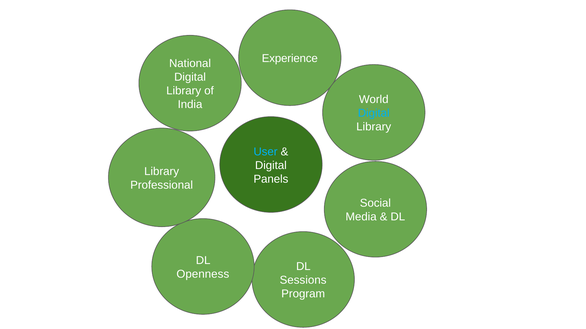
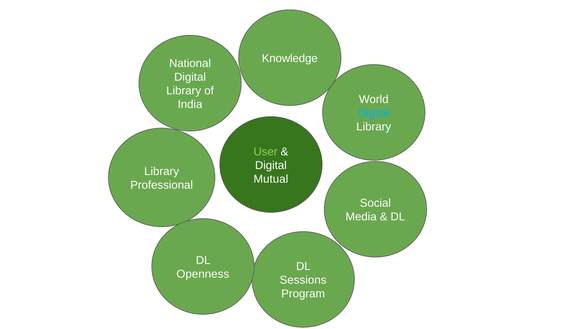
Experience: Experience -> Knowledge (290, 59)
User colour: light blue -> light green (266, 152)
Panels: Panels -> Mutual (271, 179)
